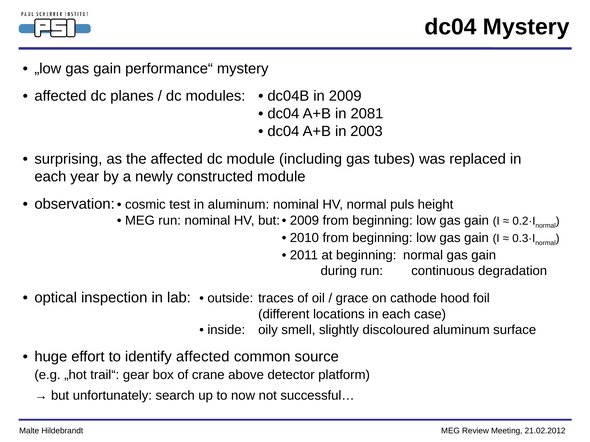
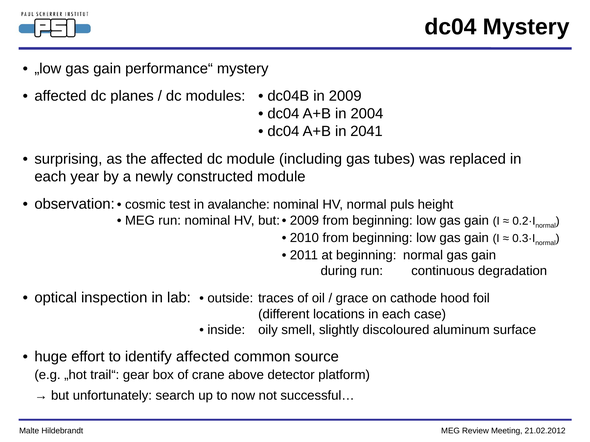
2081: 2081 -> 2004 (367, 114)
2003: 2003 -> 2041 (366, 132)
in aluminum: aluminum -> avalanche (239, 205)
